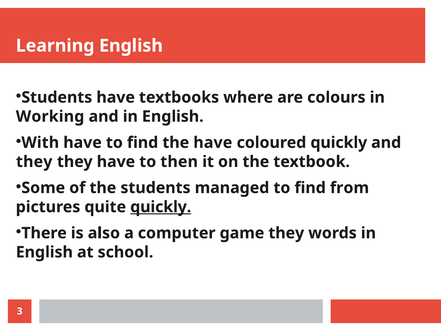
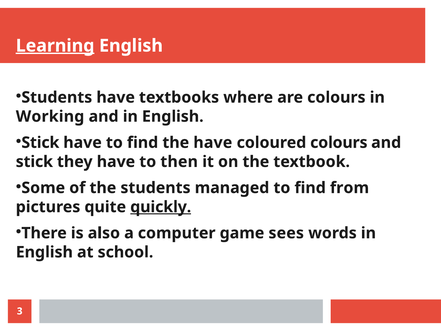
Learning underline: none -> present (55, 46)
With: With -> Stick (40, 142)
coloured quickly: quickly -> colours (339, 142)
they: they -> stick (34, 162)
game they: they -> sees (286, 233)
